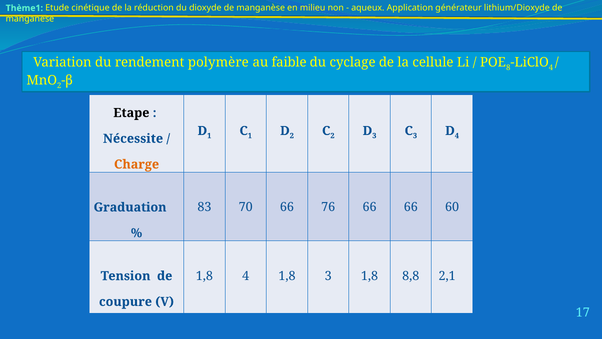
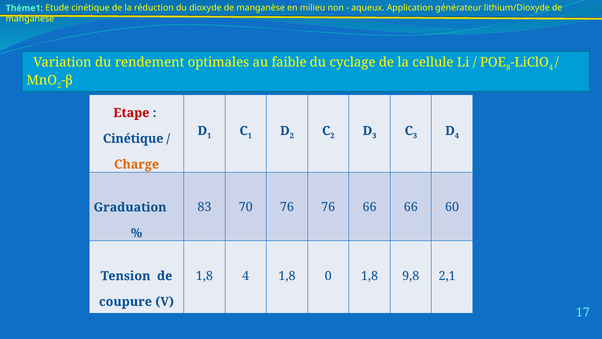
polymère: polymère -> optimales (218, 62)
Etape colour: black -> red (131, 113)
Nécessite: Nécessite -> Cinétique (133, 138)
70 66: 66 -> 76 (287, 207)
1,8 3: 3 -> 0 (328, 276)
8,8: 8,8 -> 9,8 (411, 276)
